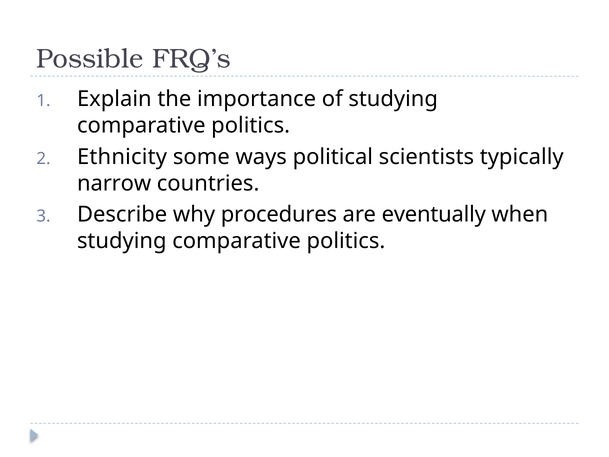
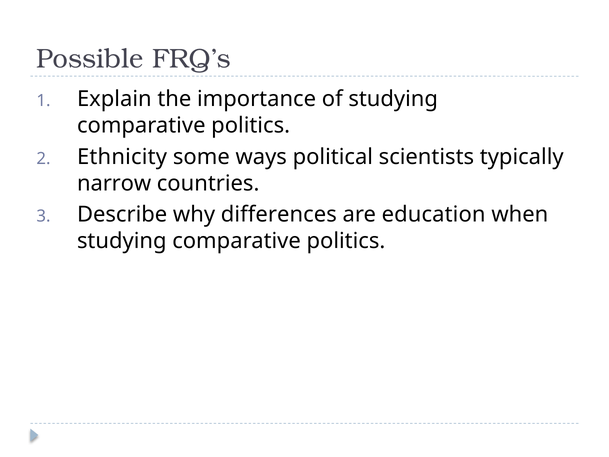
procedures: procedures -> differences (279, 215)
eventually: eventually -> education (434, 215)
